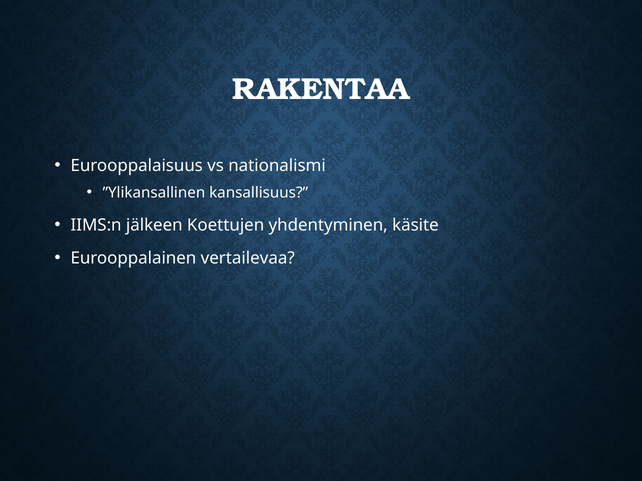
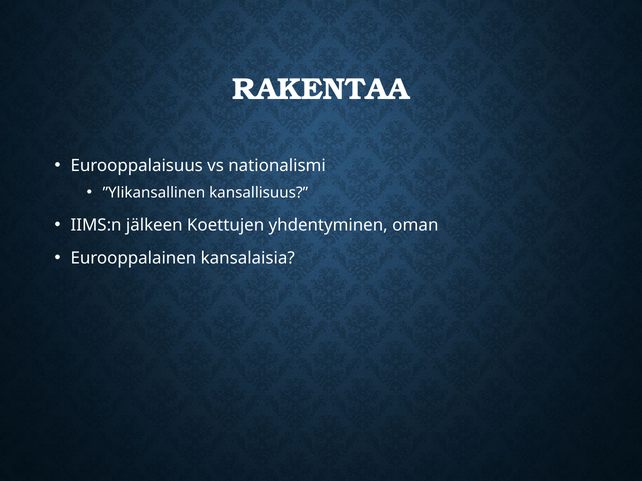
käsite: käsite -> oman (415, 225)
vertailevaa: vertailevaa -> kansalaisia (248, 259)
